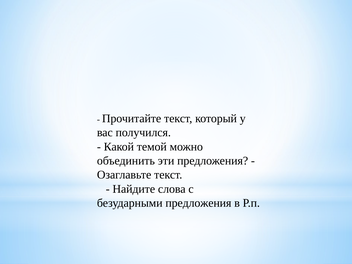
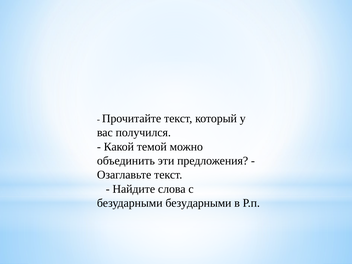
безударными предложения: предложения -> безударными (198, 203)
